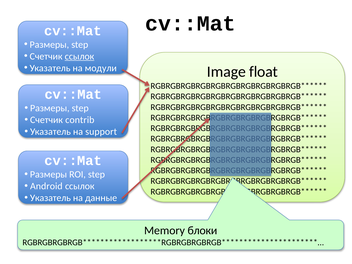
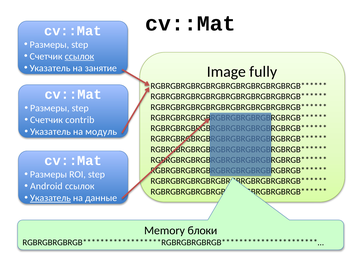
модули: модули -> занятие (101, 68)
float: float -> fully (263, 72)
support: support -> модуль (101, 132)
Указатель underline: none -> present (50, 198)
